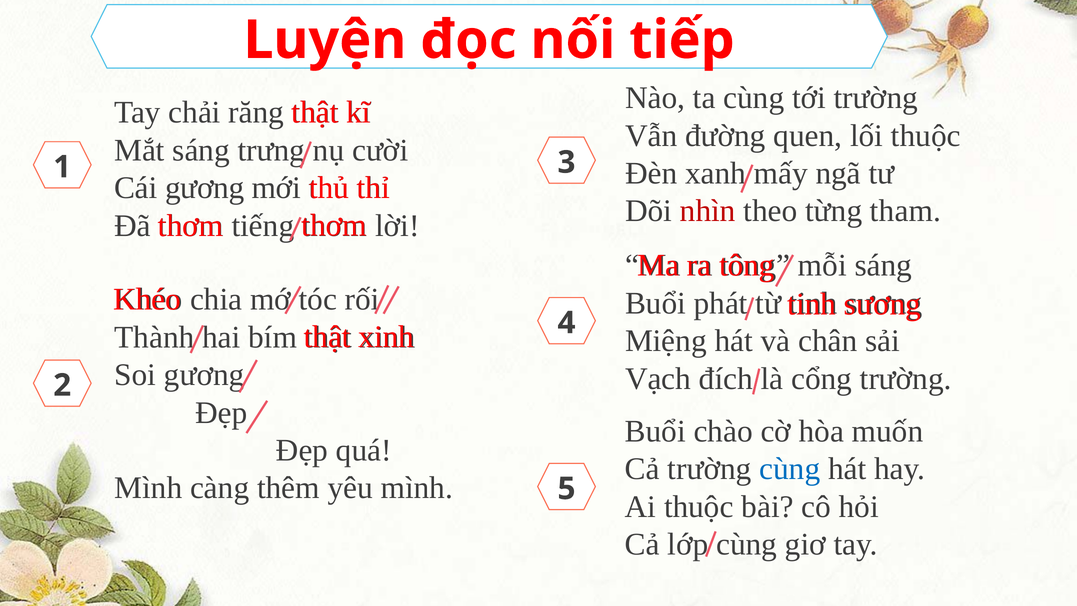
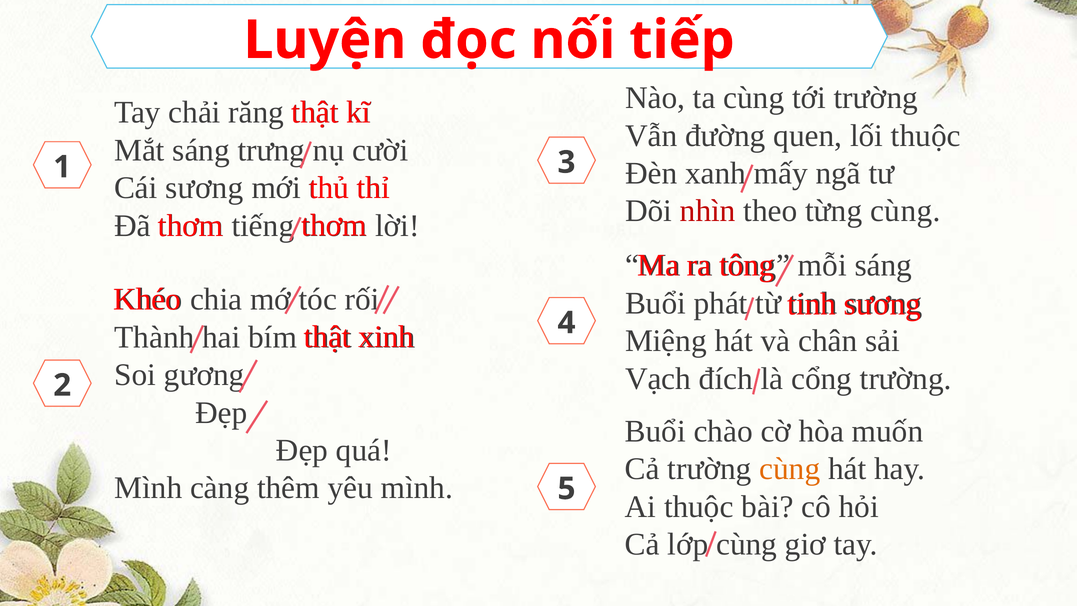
Cái gương: gương -> sương (204, 188)
từng tham: tham -> cùng (905, 211)
cùng colour: blue -> orange (790, 469)
